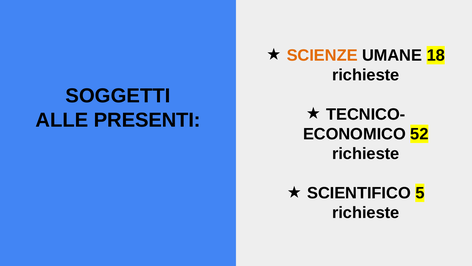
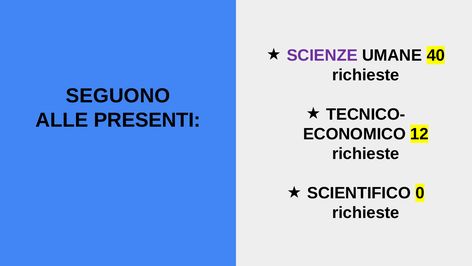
SCIENZE colour: orange -> purple (322, 55)
18: 18 -> 40 (436, 55)
SOGGETTI: SOGGETTI -> SEGUONO (118, 96)
52: 52 -> 12 (419, 134)
5: 5 -> 0 (420, 193)
